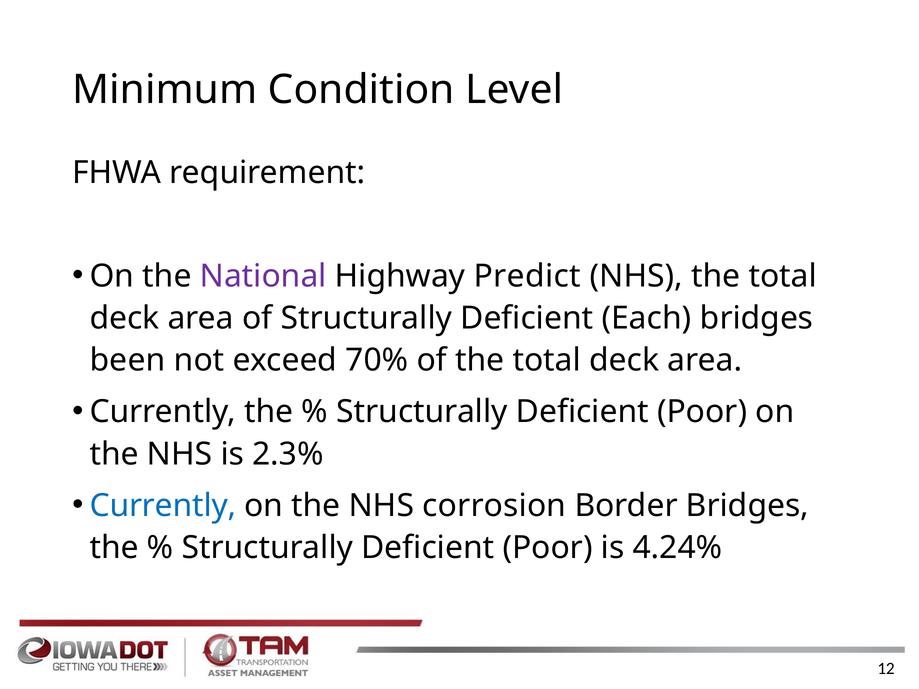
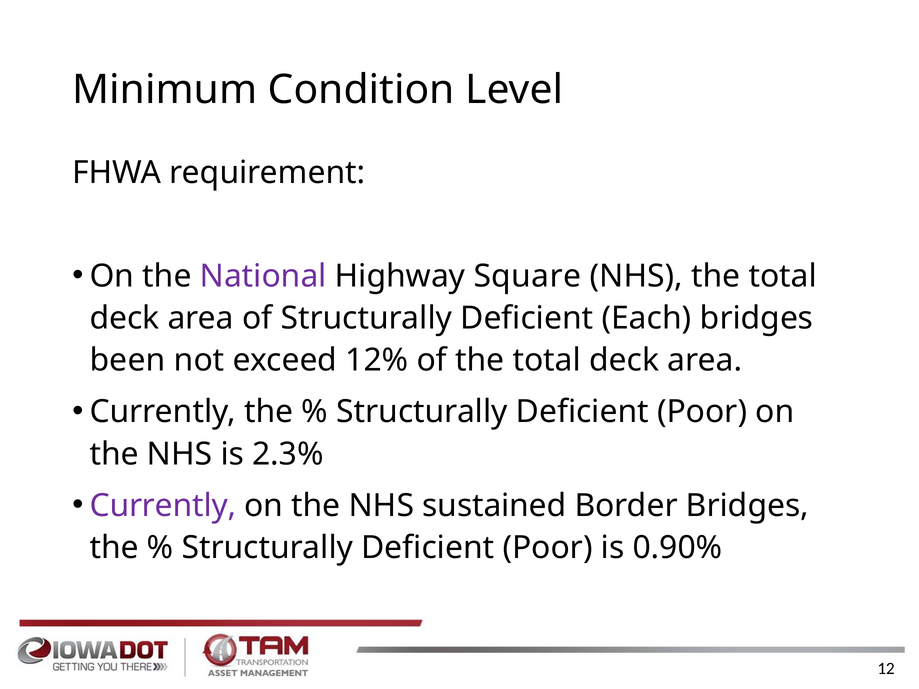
Predict: Predict -> Square (527, 276)
70%: 70% -> 12% (377, 360)
Currently colour: blue -> purple (163, 506)
corrosion: corrosion -> sustained (494, 506)
4.24%: 4.24% -> 0.90% (678, 548)
